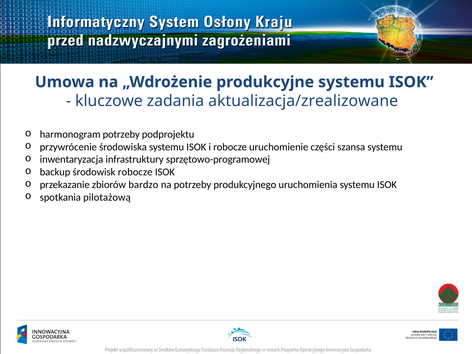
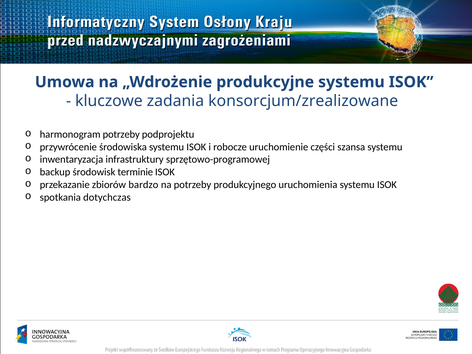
aktualizacja/zrealizowane: aktualizacja/zrealizowane -> konsorcjum/zrealizowane (303, 101)
środowisk robocze: robocze -> terminie (135, 172)
pilotażową: pilotażową -> dotychczas (107, 197)
